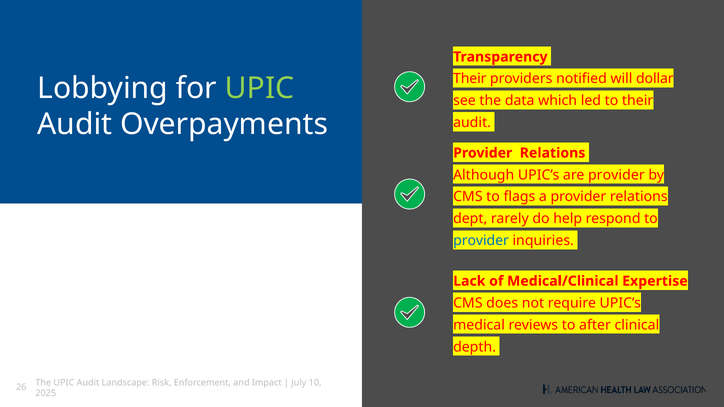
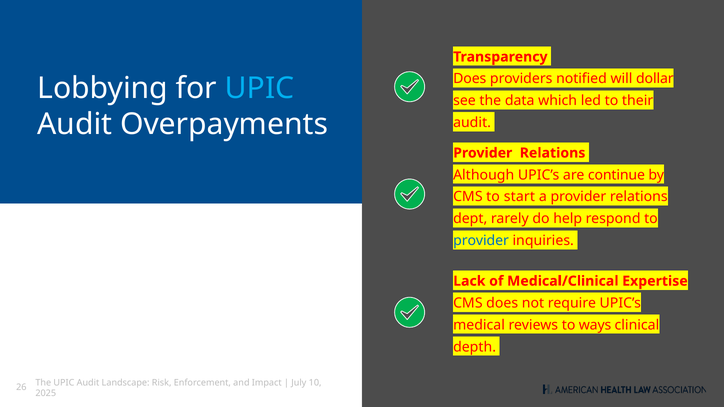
Their: Their -> Does (470, 79)
UPIC colour: light green -> light blue (260, 88)
are provider: provider -> continue (616, 175)
flags: flags -> start (519, 197)
after: after -> ways (595, 325)
